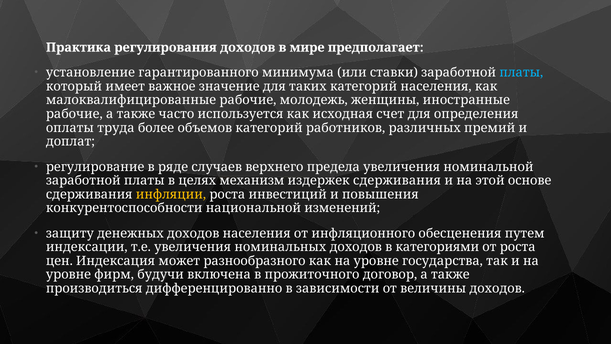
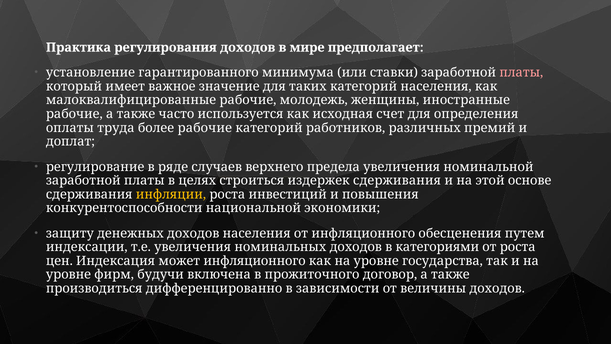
платы colour: light blue -> pink (521, 73)
более объемов: объемов -> рабочие (205, 128)
механизм: механизм -> строиться (252, 181)
изменений: изменений -> экономики (342, 208)
может разнообразного: разнообразного -> инфляционного (255, 261)
